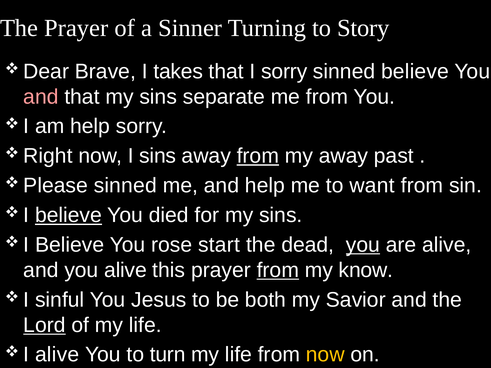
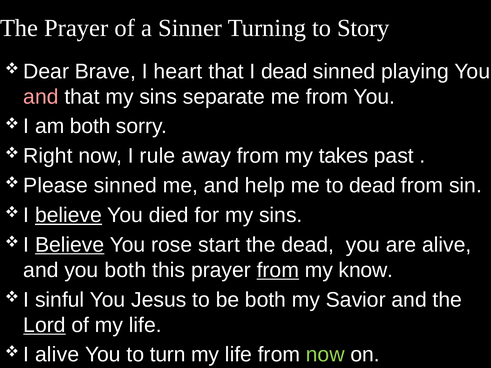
takes: takes -> heart (178, 71)
I sorry: sorry -> dead (284, 71)
sinned believe: believe -> playing (415, 71)
am help: help -> both (90, 126)
I sins: sins -> rule (157, 156)
from underline: present -> none (258, 156)
my away: away -> takes (344, 156)
to want: want -> dead (372, 186)
Believe underline: none -> present (70, 245)
you underline: present -> none (363, 245)
you alive: alive -> both (125, 270)
now colour: yellow -> light green (325, 355)
